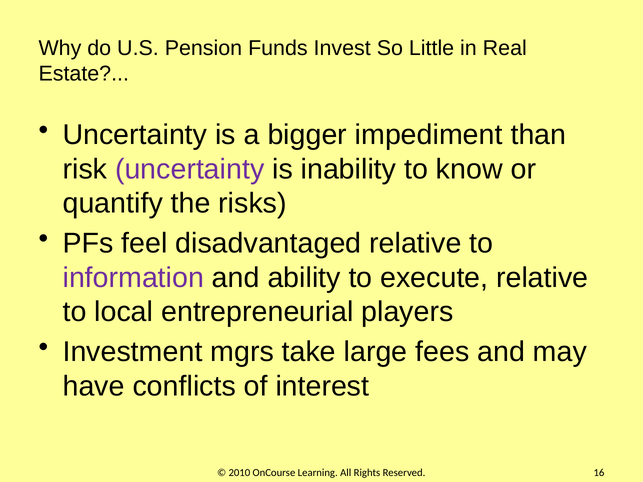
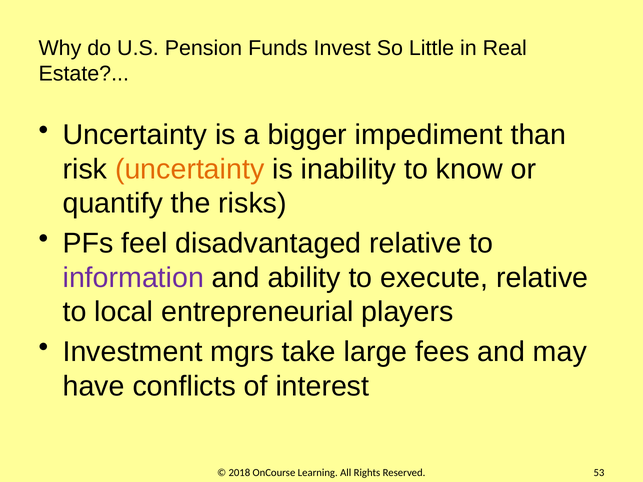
uncertainty colour: purple -> orange (190, 169)
2010: 2010 -> 2018 (239, 473)
16: 16 -> 53 (599, 473)
